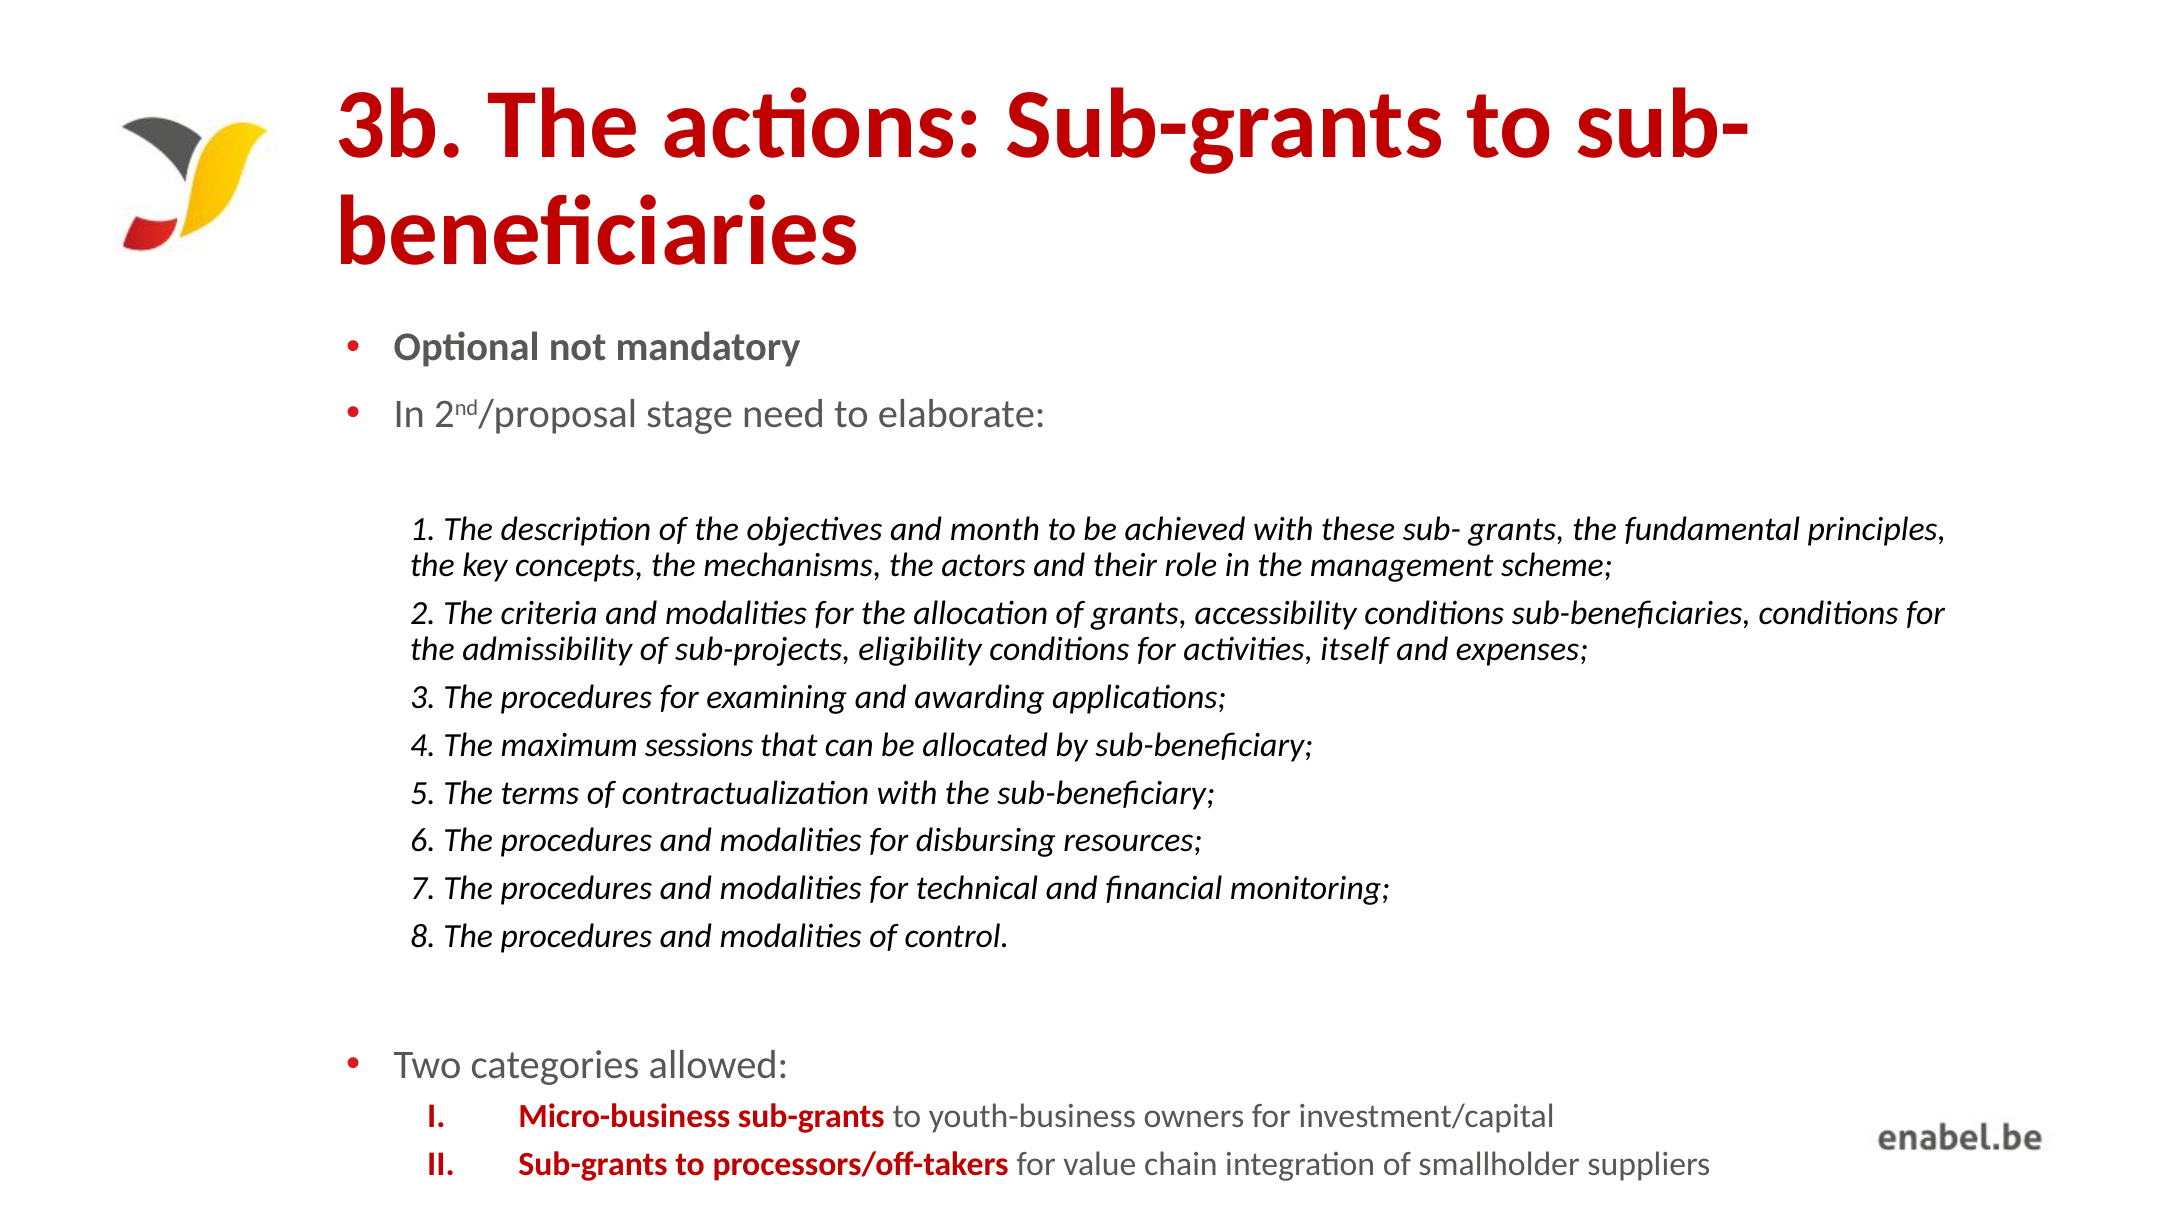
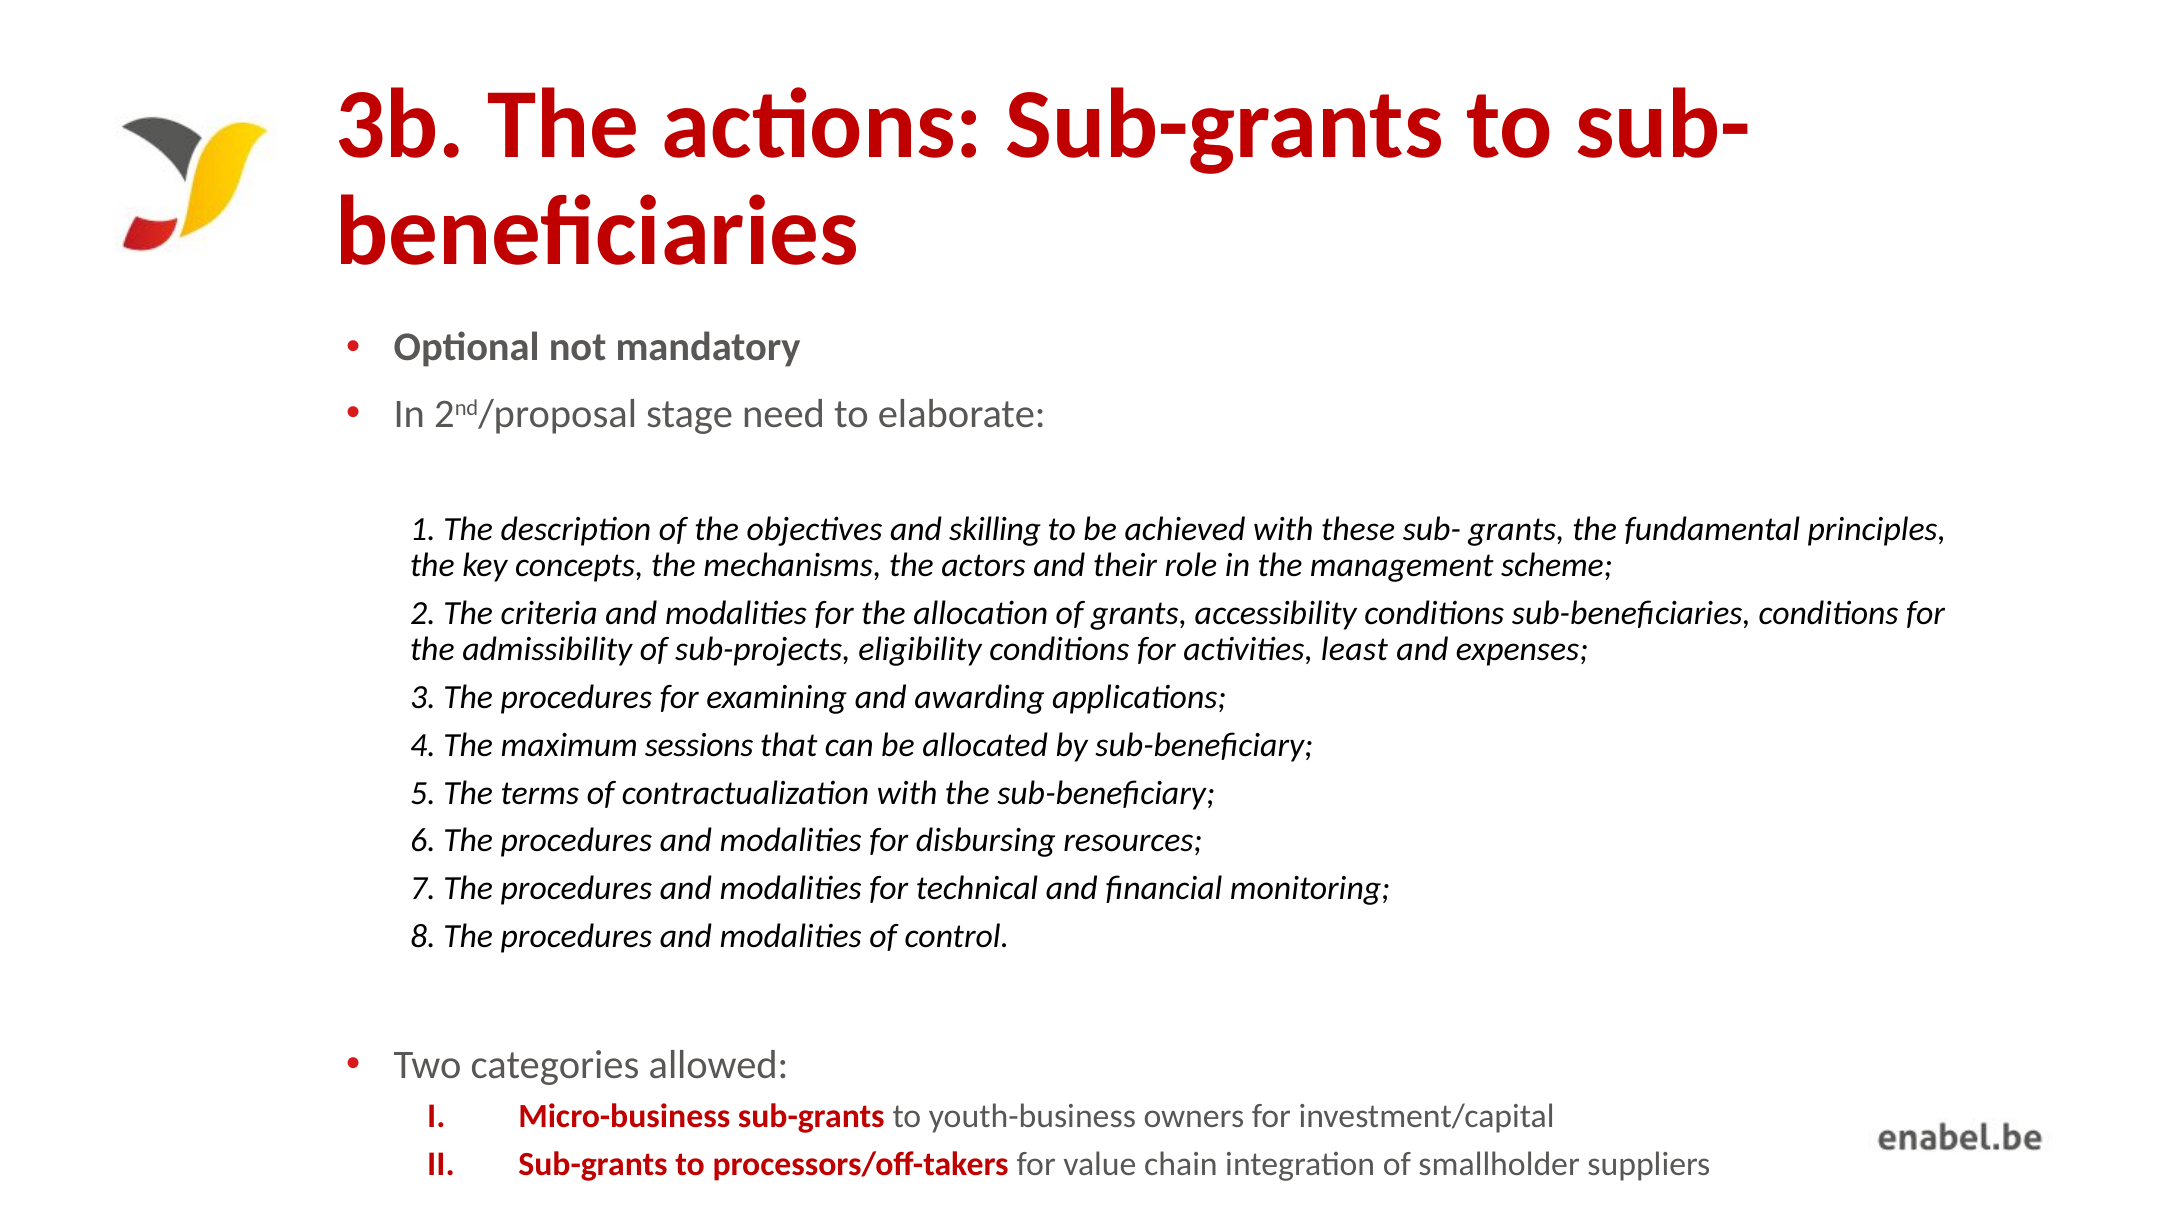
month: month -> skilling (995, 529)
itself: itself -> least (1354, 650)
